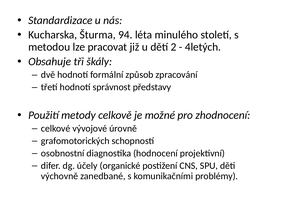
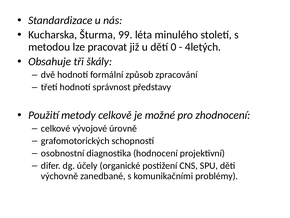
94: 94 -> 99 (125, 35)
2: 2 -> 0 (174, 47)
